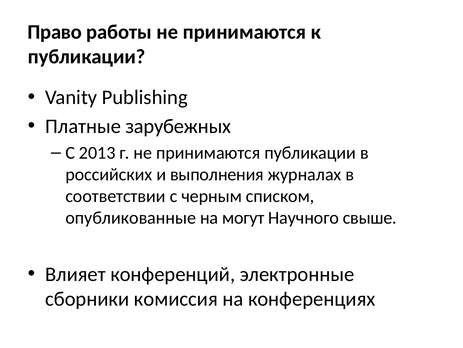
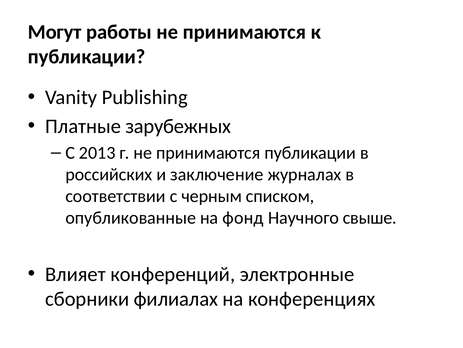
Право: Право -> Могут (55, 32)
выполнения: выполнения -> заключение (217, 174)
могут: могут -> фонд (243, 217)
комиссия: комиссия -> филиалах (176, 298)
